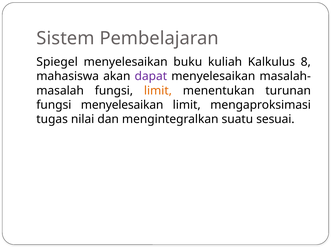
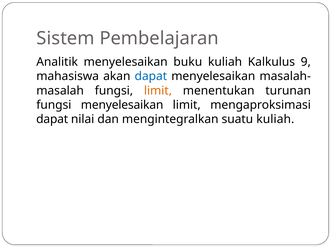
Spiegel: Spiegel -> Analitik (57, 62)
8: 8 -> 9 (306, 62)
dapat colour: purple -> blue (151, 76)
tugas: tugas -> dapat (52, 119)
suatu sesuai: sesuai -> kuliah (275, 119)
